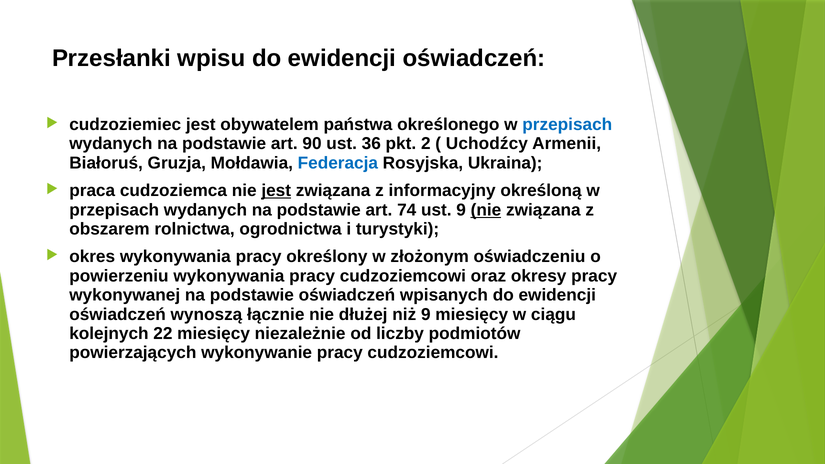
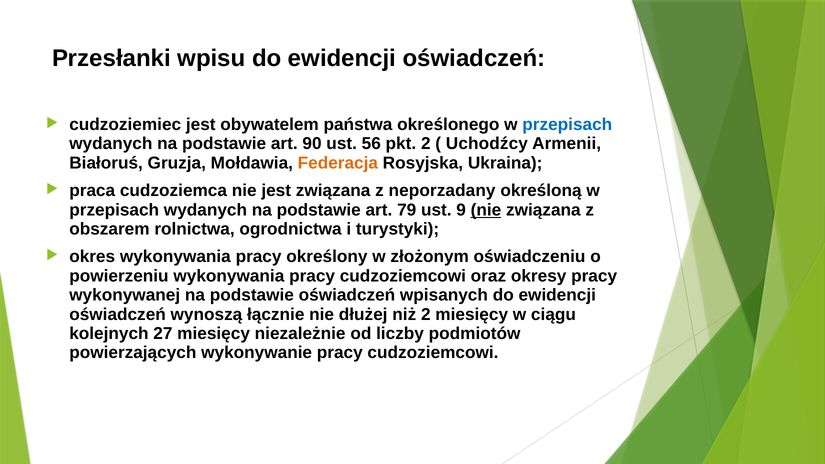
36: 36 -> 56 (371, 144)
Federacja colour: blue -> orange (338, 163)
jest underline: present -> none (276, 191)
informacyjny: informacyjny -> neporzadany (442, 191)
74: 74 -> 79 (407, 210)
niż 9: 9 -> 2 (426, 314)
22: 22 -> 27 (163, 334)
